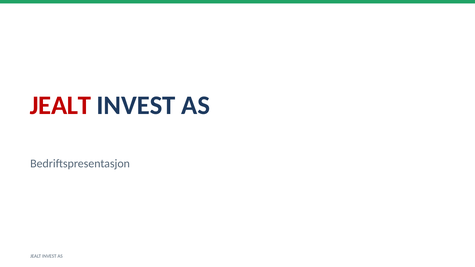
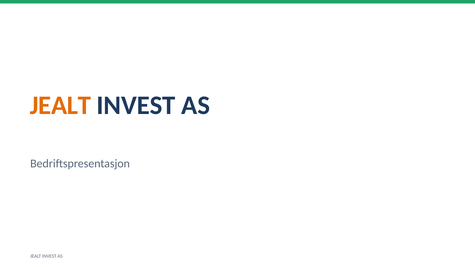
JEALT colour: red -> orange (60, 105)
